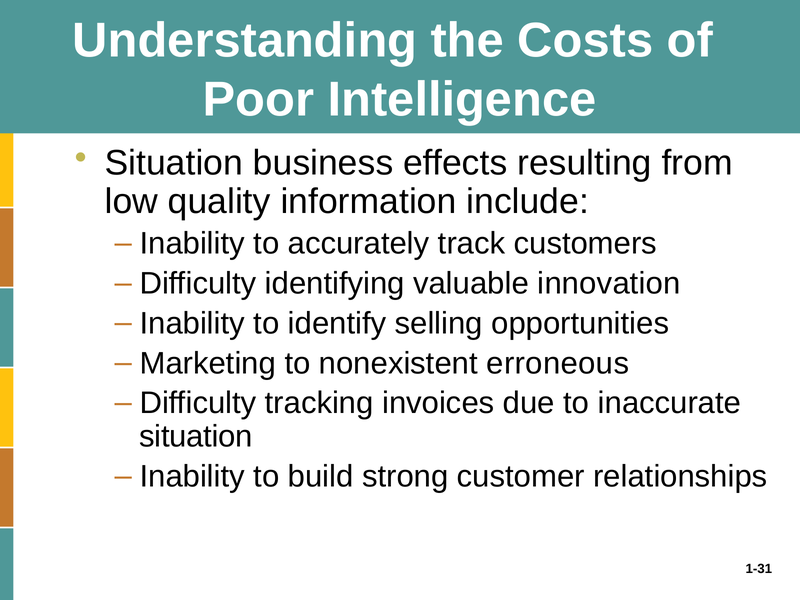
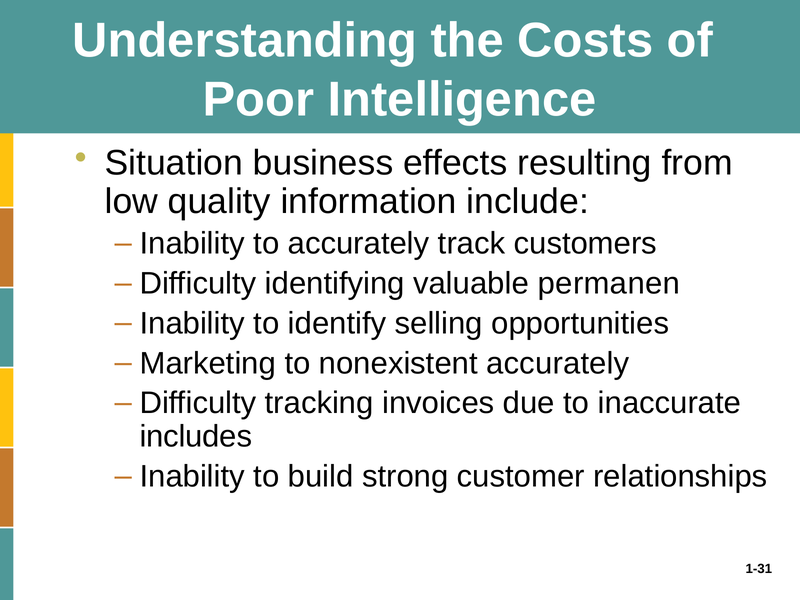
innovation: innovation -> permanen (609, 284)
nonexistent erroneous: erroneous -> accurately (558, 363)
situation: situation -> includes (196, 437)
